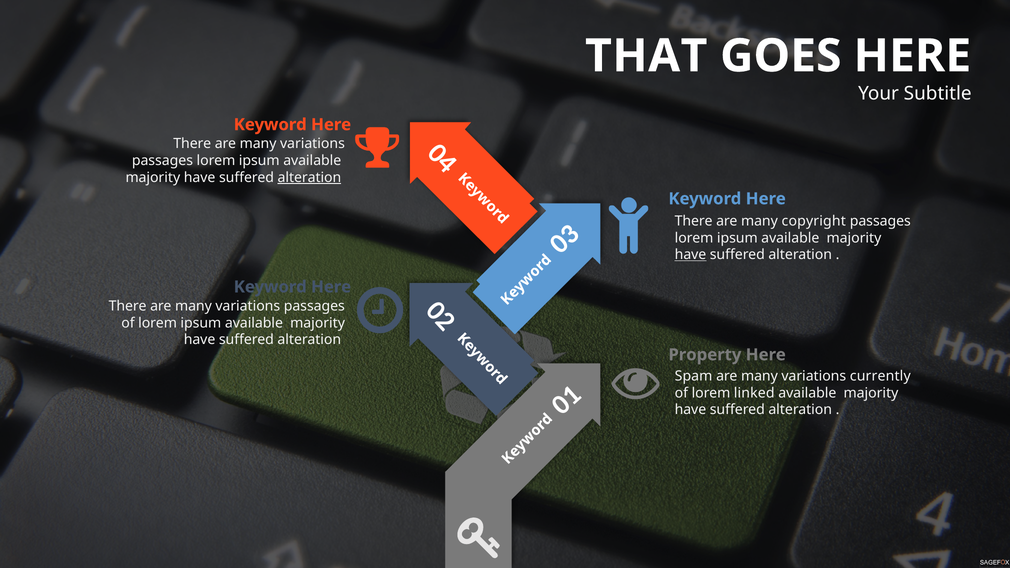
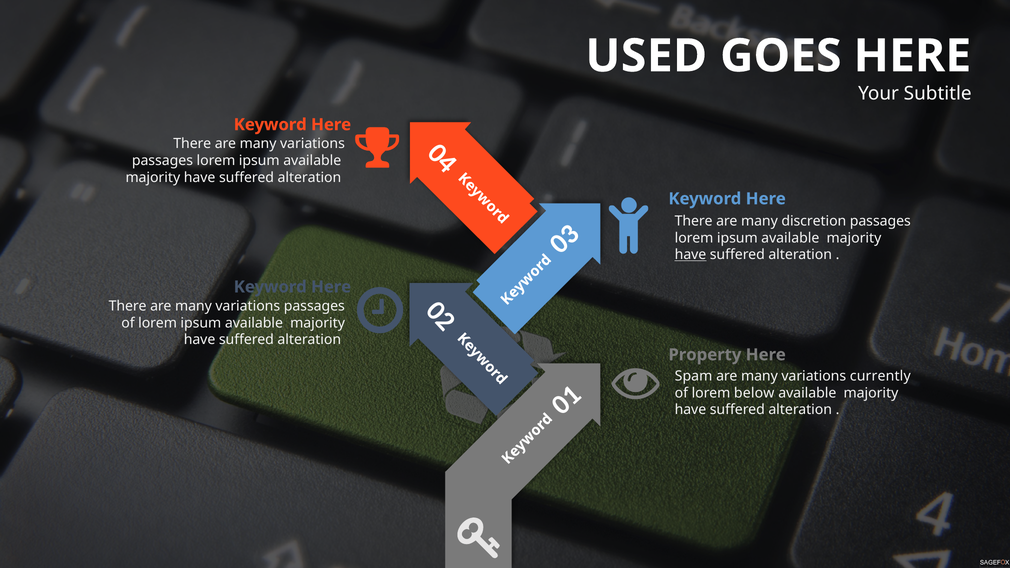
THAT: THAT -> USED (646, 56)
alteration underline: present -> none (309, 178)
copyright: copyright -> discretion (814, 221)
linked: linked -> below (754, 393)
